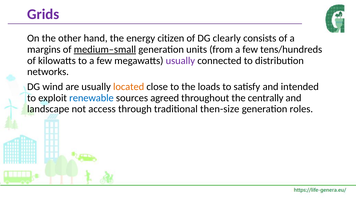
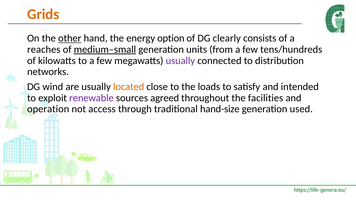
Grids colour: purple -> orange (43, 14)
other underline: none -> present (70, 38)
citizen: citizen -> option (171, 38)
margins: margins -> reaches (44, 49)
renewable colour: blue -> purple (91, 98)
centrally: centrally -> facilities (266, 98)
landscape: landscape -> operation (48, 109)
then-size: then-size -> hand-size (220, 109)
roles: roles -> used (301, 109)
